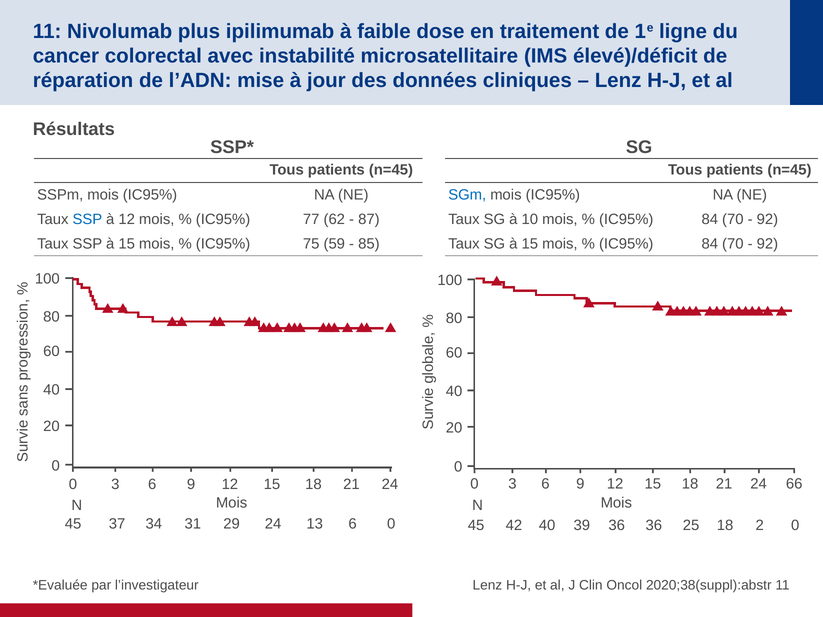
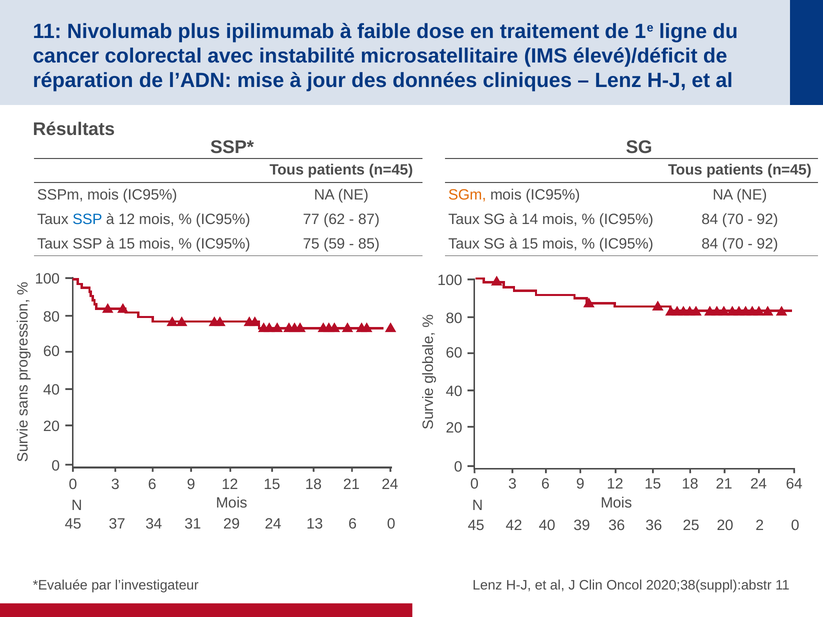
SGm colour: blue -> orange (467, 195)
10: 10 -> 14 (530, 220)
66: 66 -> 64 (794, 484)
25 18: 18 -> 20 (725, 525)
